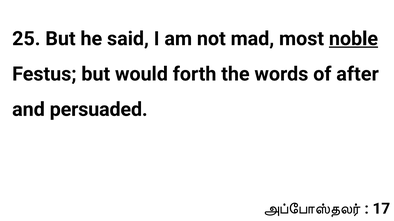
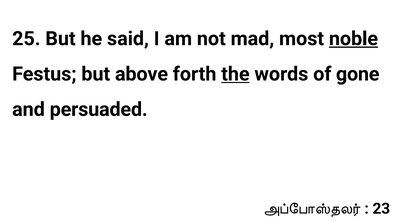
would: would -> above (142, 74)
the underline: none -> present (235, 74)
after: after -> gone (358, 74)
17: 17 -> 23 (381, 209)
